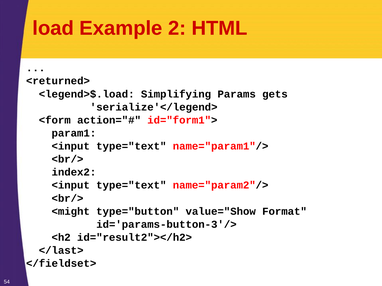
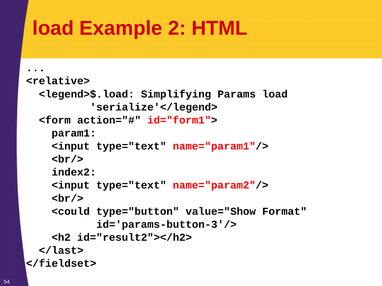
<returned>: <returned> -> <relative> (58, 81)
Params gets: gets -> load (275, 94)
<might: <might -> <could (71, 212)
